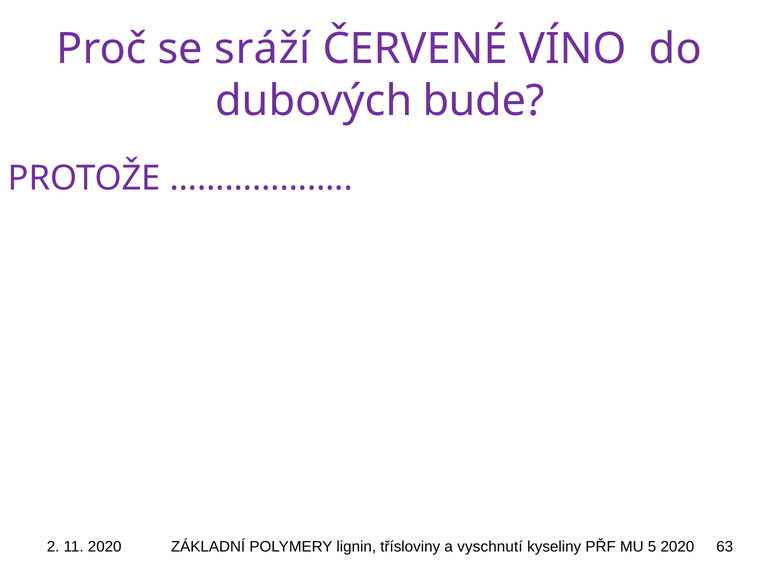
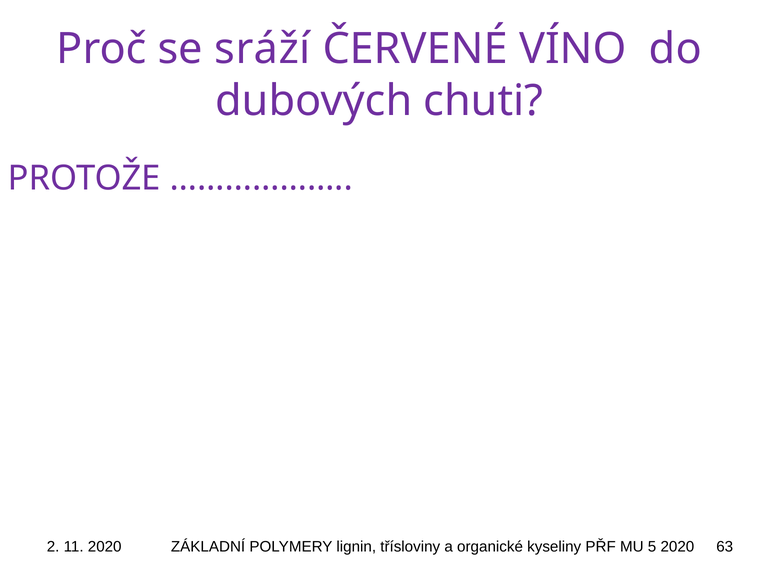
bude: bude -> chuti (483, 101)
vyschnutí: vyschnutí -> organické (490, 547)
